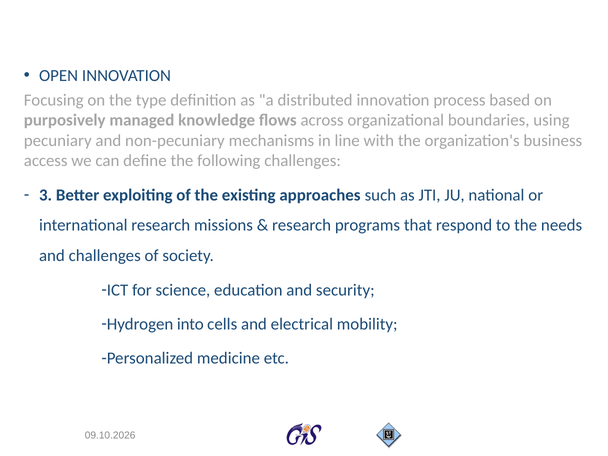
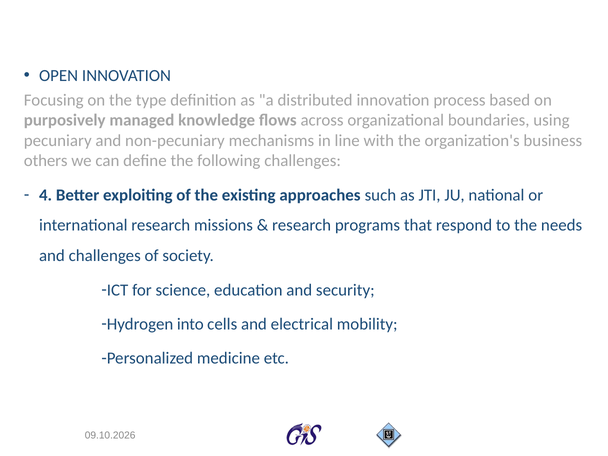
access: access -> others (46, 161)
3: 3 -> 4 (46, 195)
